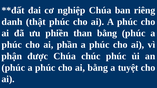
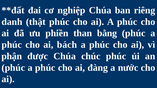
phần: phần -> bách (67, 45)
ai bằng: bằng -> đàng (98, 68)
tuyệt: tuyệt -> nước (128, 68)
